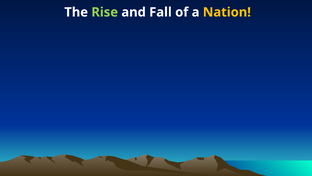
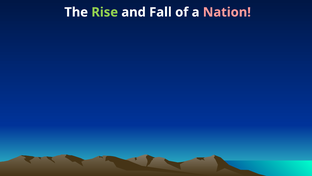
Nation colour: yellow -> pink (227, 12)
